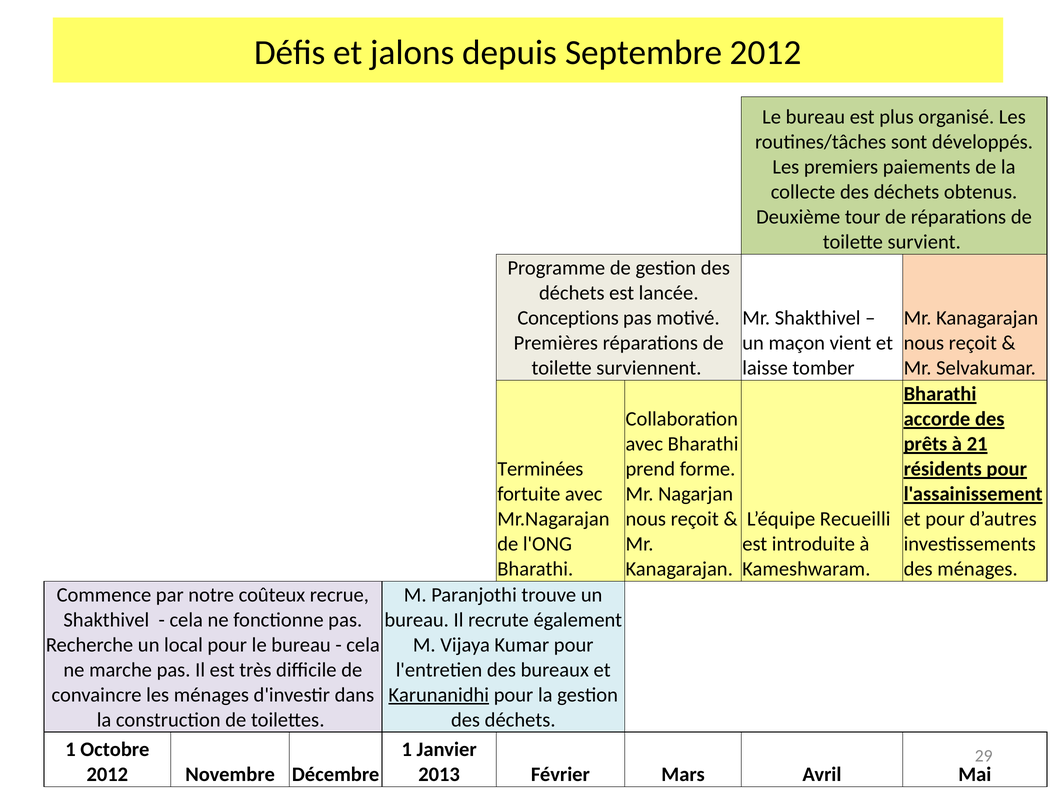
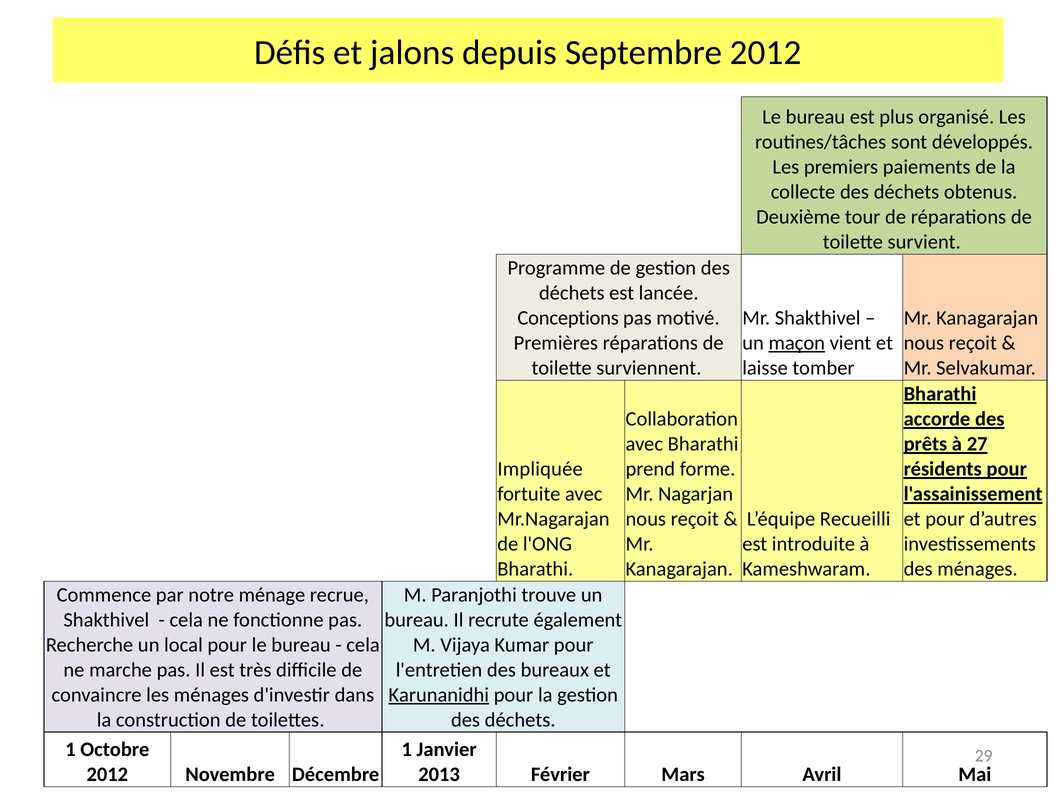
maçon underline: none -> present (797, 343)
21: 21 -> 27 (977, 444)
Terminées: Terminées -> Impliquée (540, 469)
coûteux: coûteux -> ménage (272, 595)
